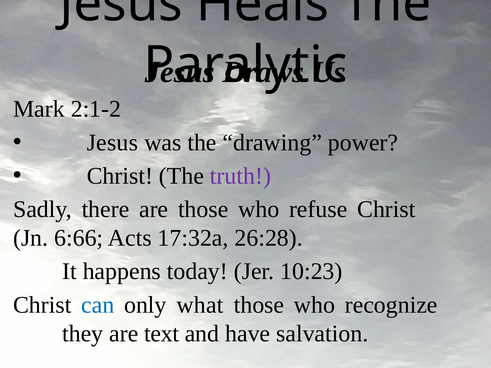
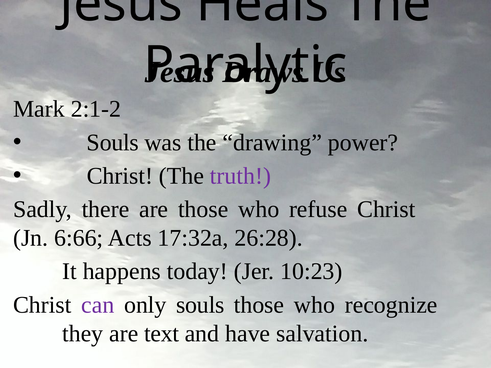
Jesus: Jesus -> Souls (113, 143)
can colour: blue -> purple (98, 305)
only what: what -> souls (200, 305)
